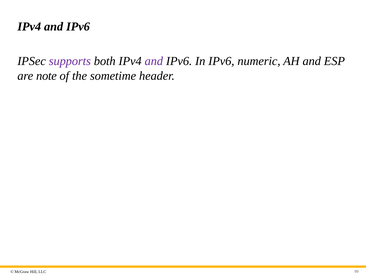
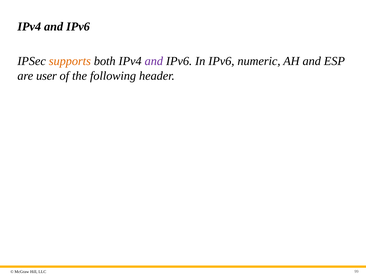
supports colour: purple -> orange (70, 61)
note: note -> user (46, 76)
sometime: sometime -> following (113, 76)
